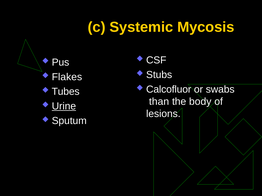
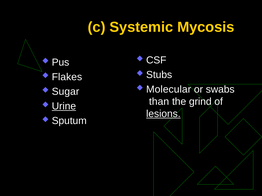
Calcofluor: Calcofluor -> Molecular (169, 90)
Tubes: Tubes -> Sugar (66, 92)
body: body -> grind (200, 102)
lesions underline: none -> present (163, 114)
